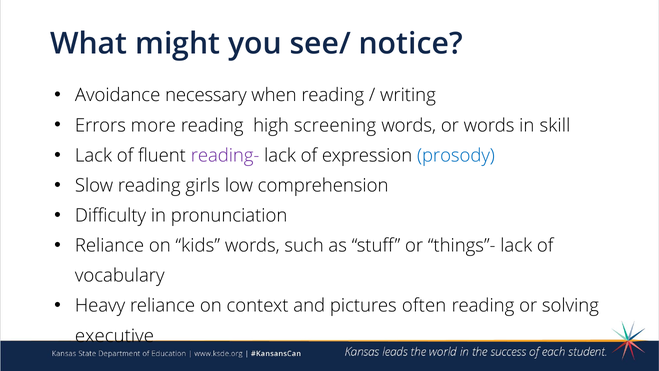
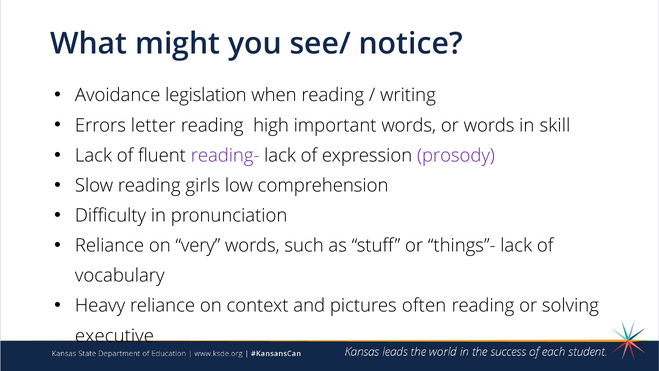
necessary: necessary -> legislation (206, 95)
more: more -> letter (153, 125)
screening: screening -> important (335, 125)
prosody colour: blue -> purple (456, 155)
kids: kids -> very (198, 245)
